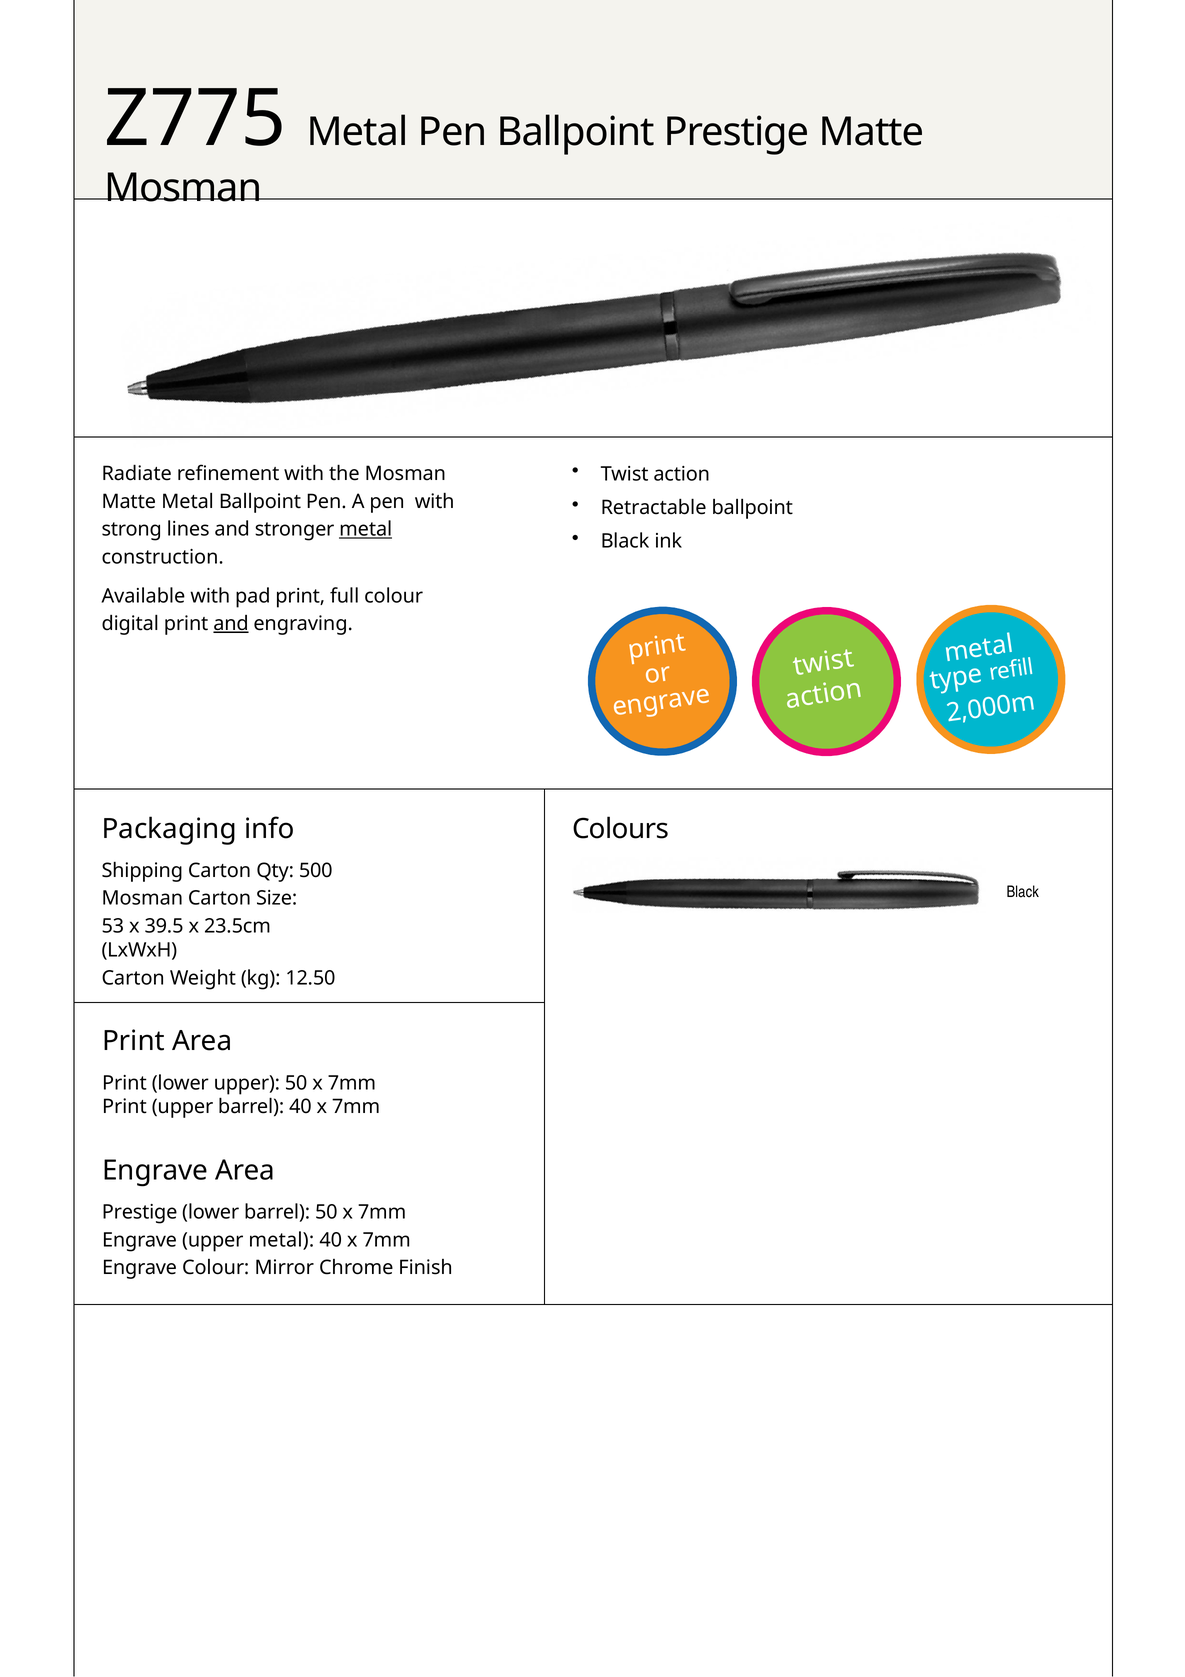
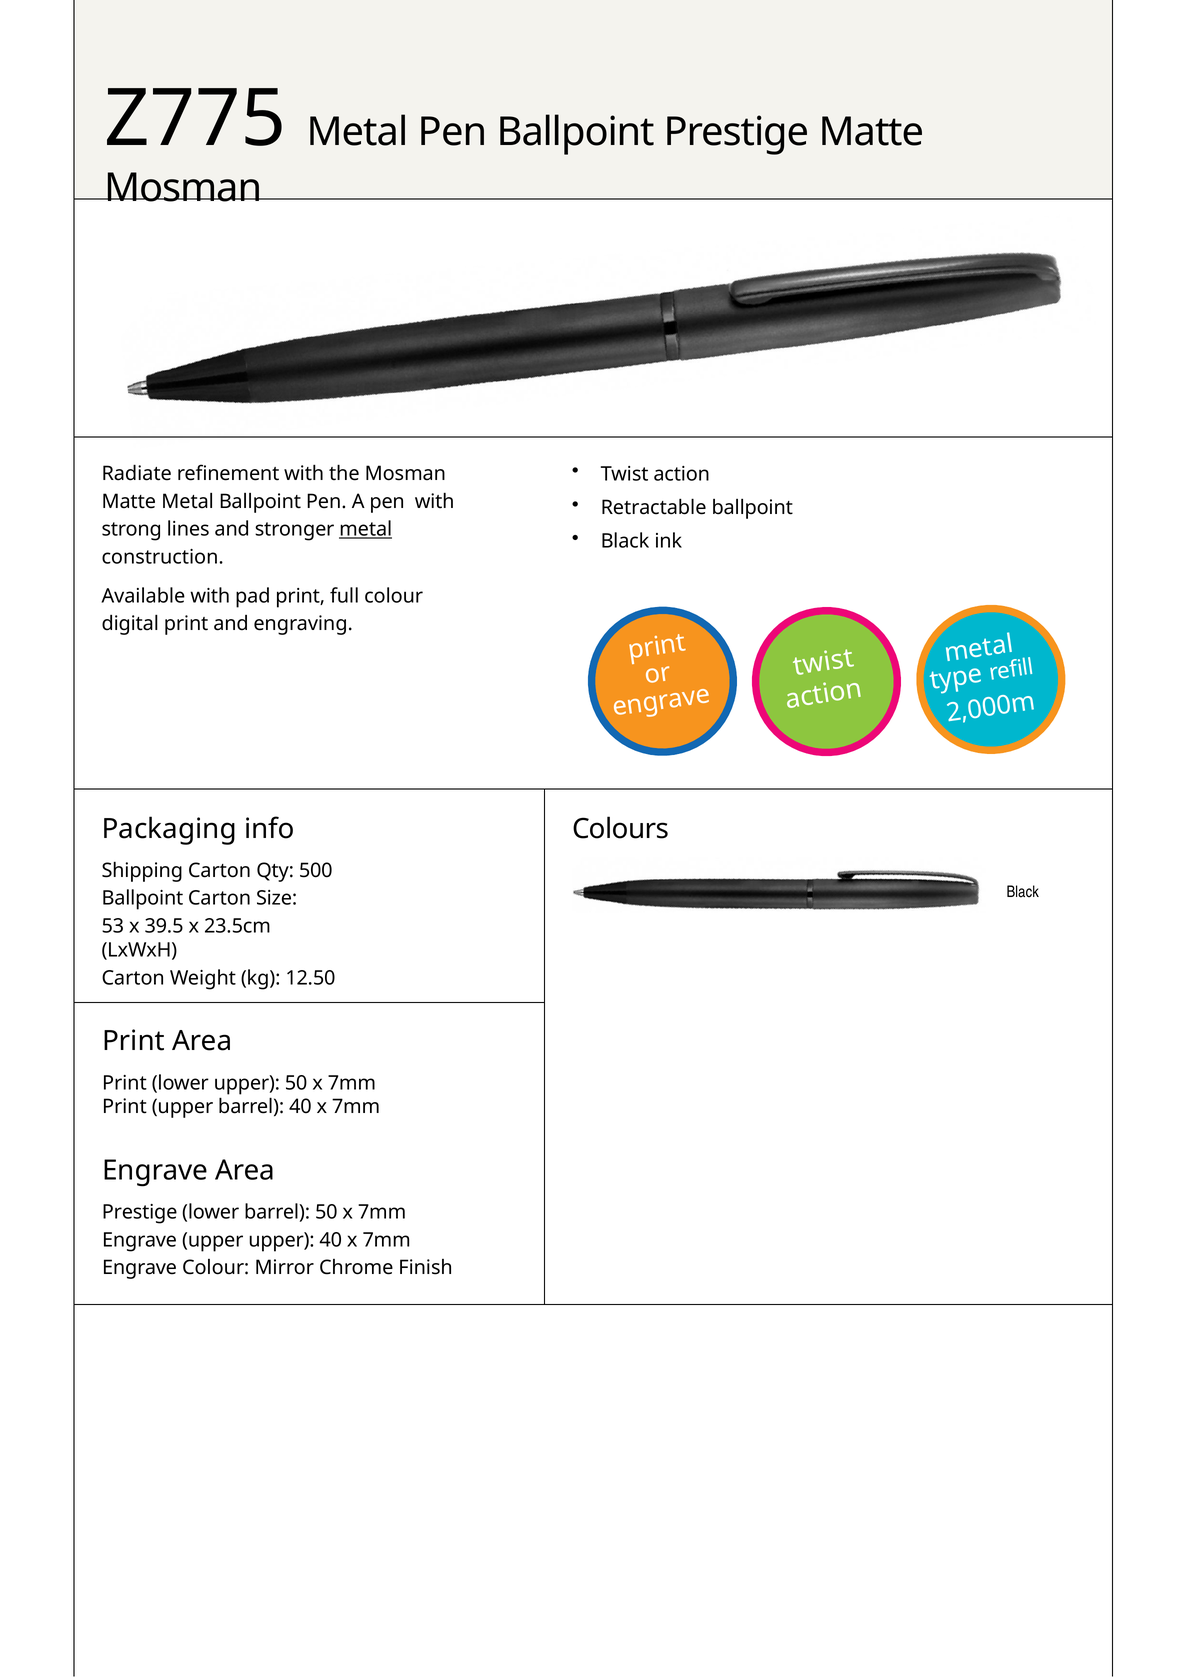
and underline: present -> none (231, 624)
Mosman: Mosman -> Ballpoint (142, 898)
upper metal: metal -> upper (282, 1240)
